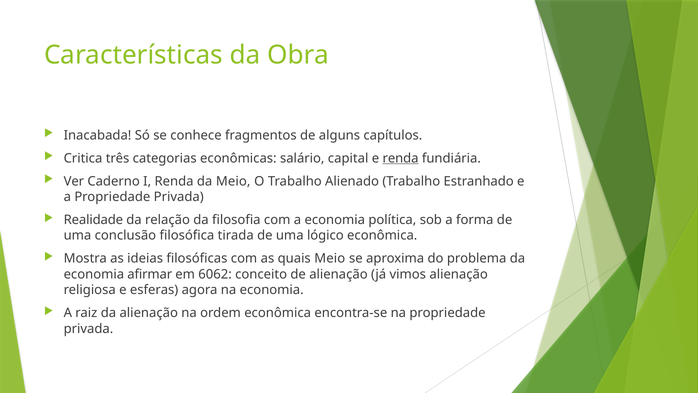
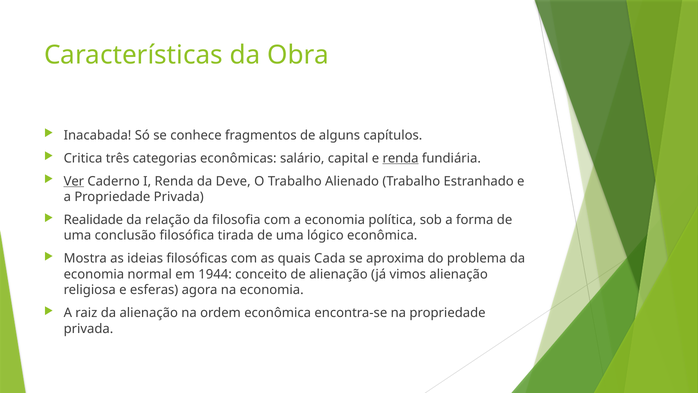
Ver underline: none -> present (74, 181)
da Meio: Meio -> Deve (233, 181)
quais Meio: Meio -> Cada (330, 258)
afirmar: afirmar -> normal (150, 274)
6062: 6062 -> 1944 (215, 274)
